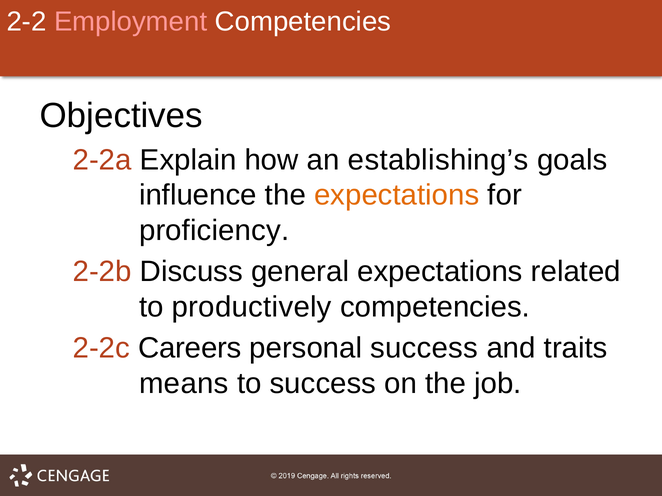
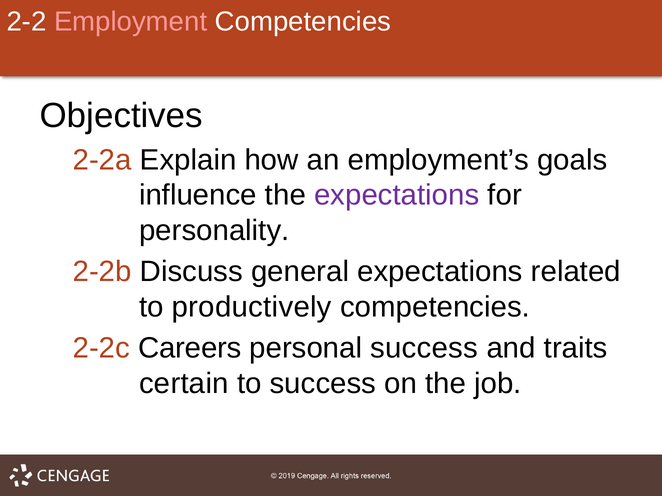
establishing’s: establishing’s -> employment’s (438, 160)
expectations colour: orange -> purple (397, 195)
proficiency: proficiency -> personality (214, 231)
means: means -> certain (184, 384)
